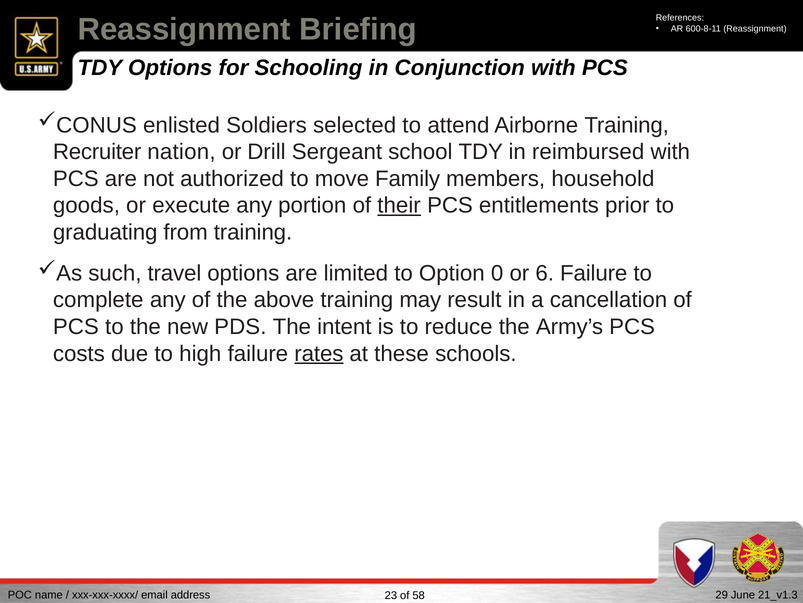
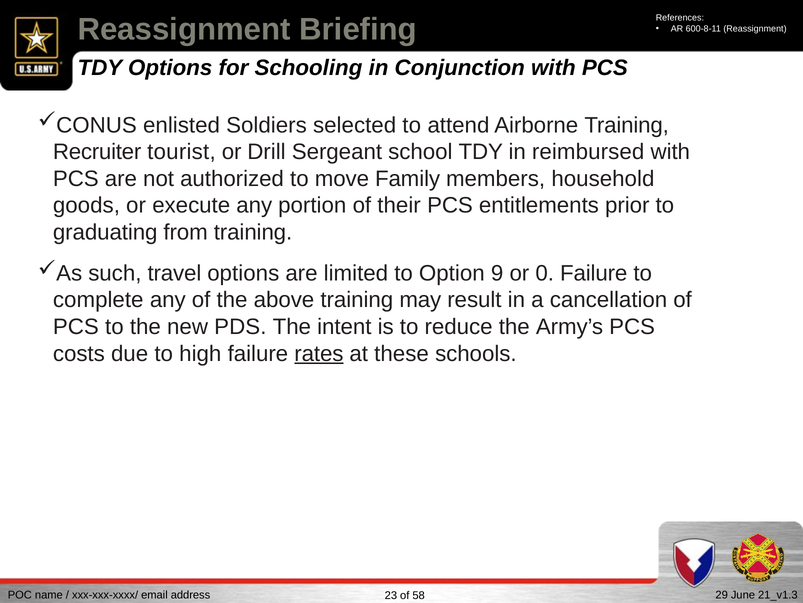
nation: nation -> tourist (181, 152)
their underline: present -> none (399, 205)
0: 0 -> 9 (497, 273)
6: 6 -> 0 (545, 273)
